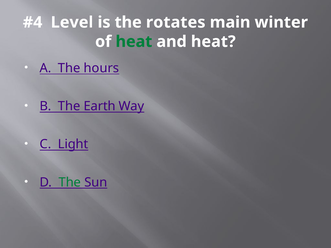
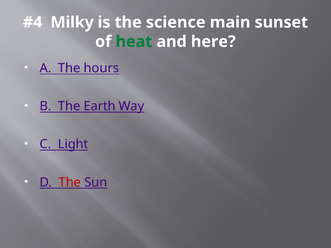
Level: Level -> Milky (72, 22)
rotates: rotates -> science (176, 22)
winter: winter -> sunset (281, 22)
and heat: heat -> here (213, 42)
The colour: green -> red (70, 182)
